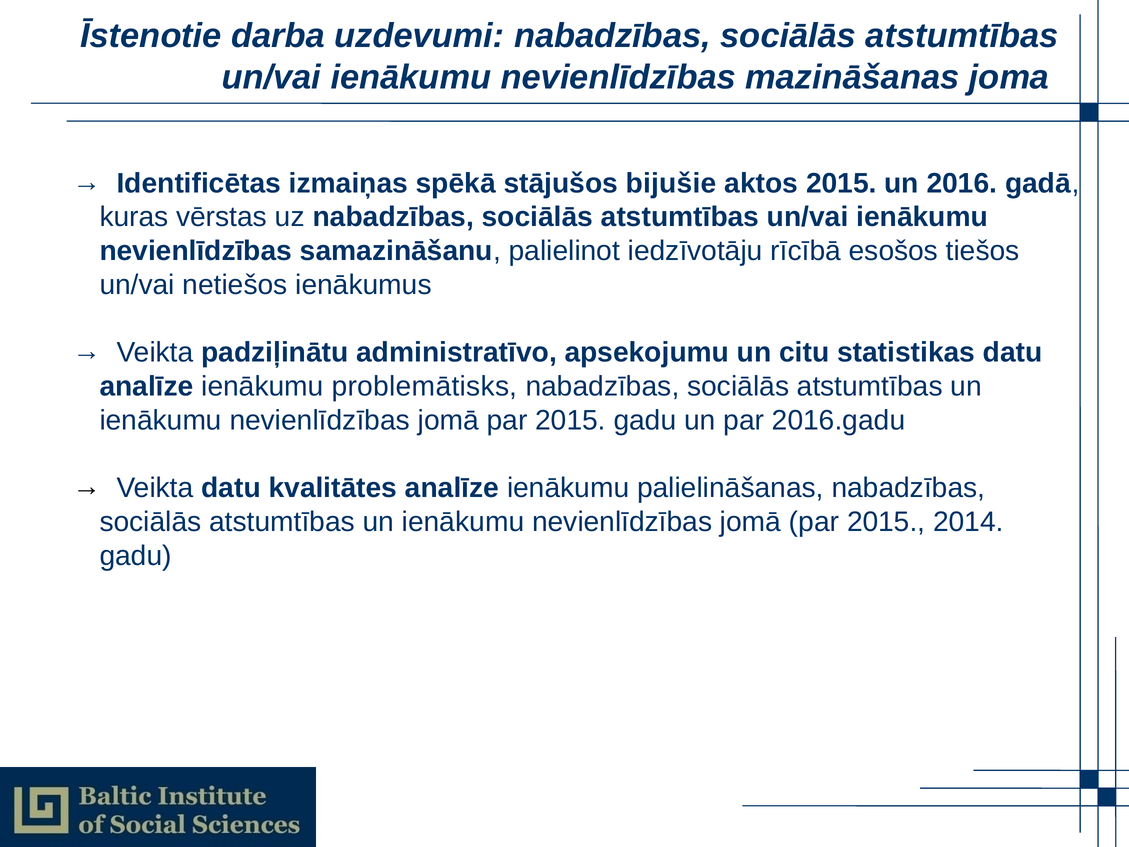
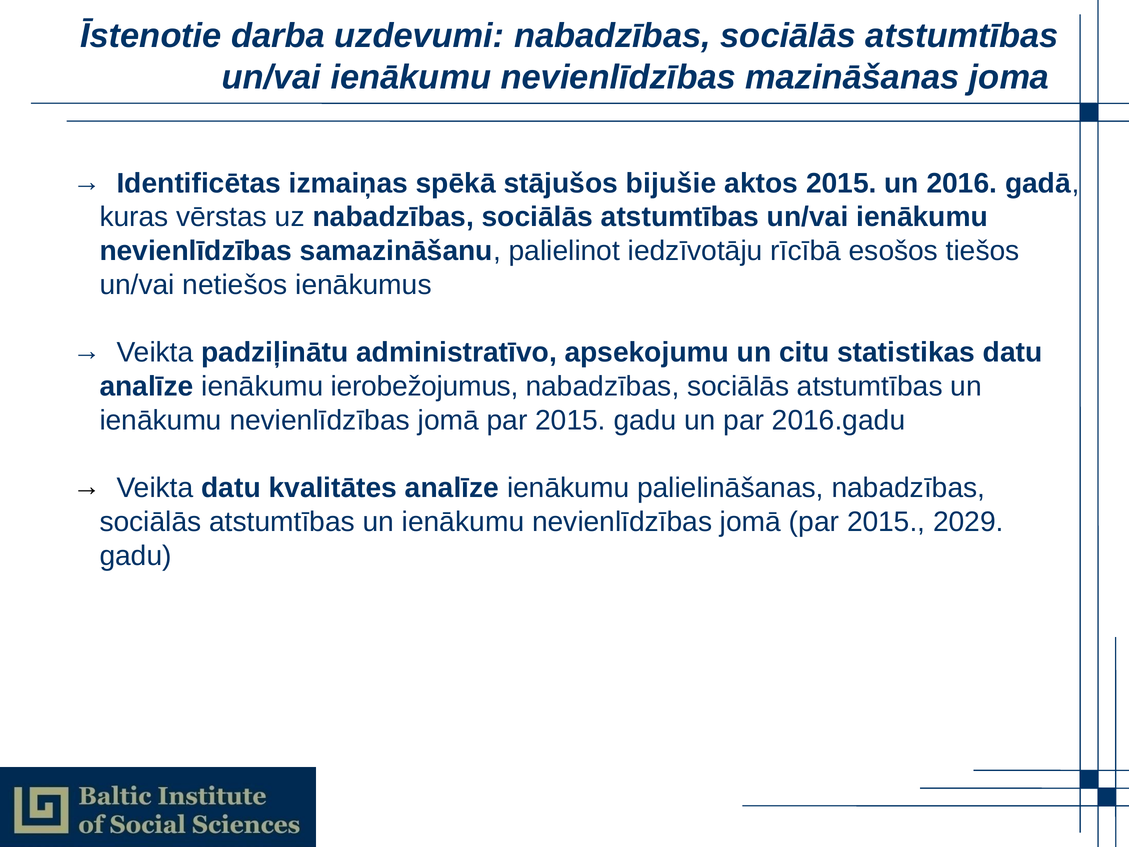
problemātisks: problemātisks -> ierobežojumus (425, 386)
2014: 2014 -> 2029 (968, 522)
